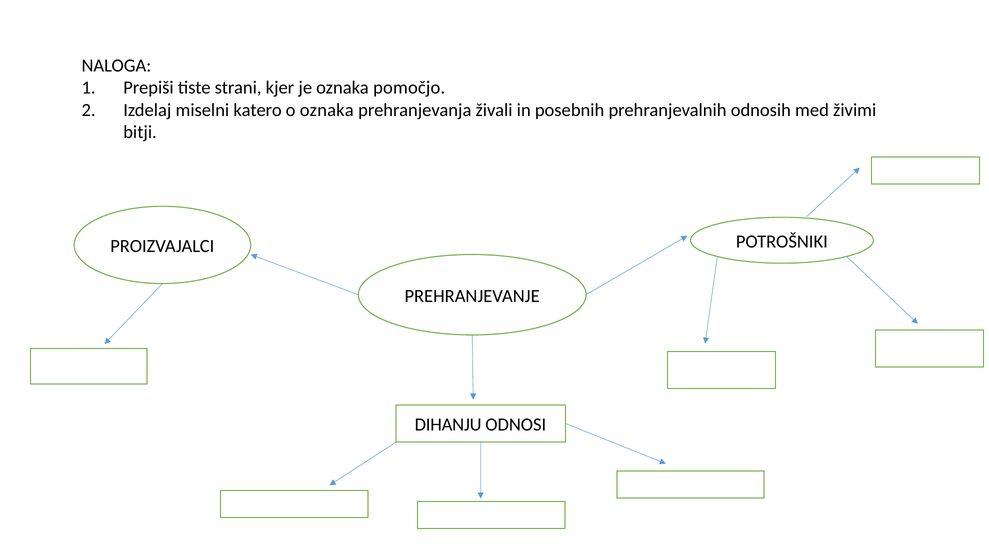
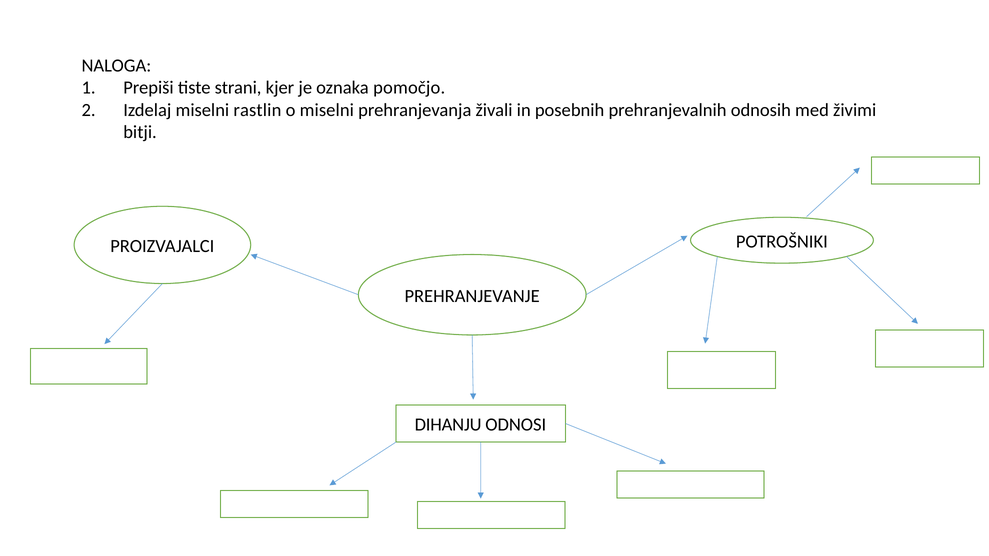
katero: katero -> rastlin (257, 110)
o oznaka: oznaka -> miselni (327, 110)
